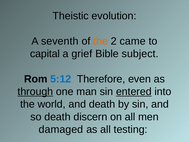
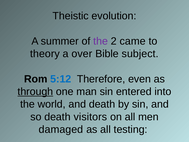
seventh: seventh -> summer (60, 41)
the colour: orange -> purple (101, 41)
capital: capital -> theory (45, 54)
grief: grief -> over (82, 54)
entered underline: present -> none (134, 91)
discern: discern -> visitors (90, 117)
